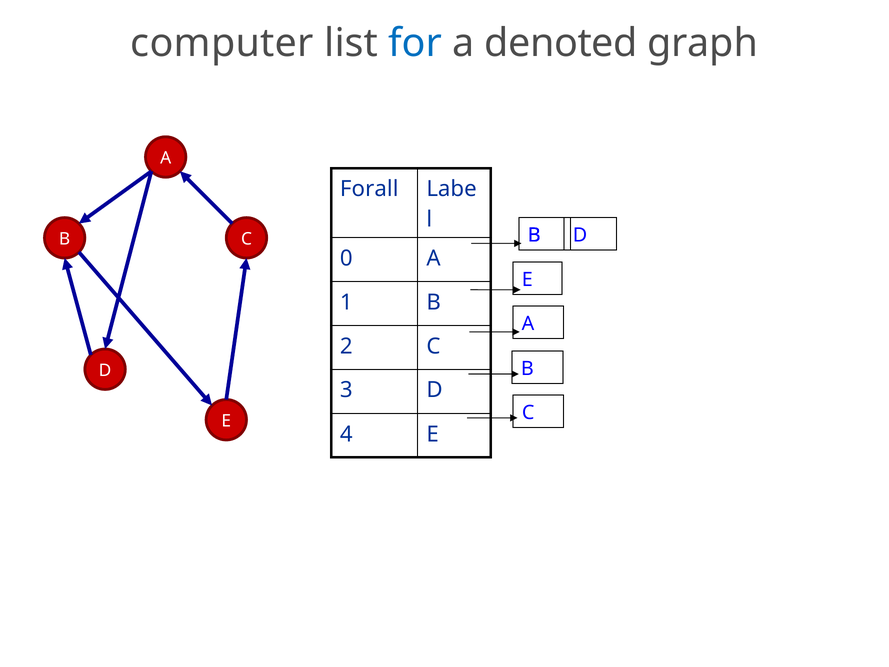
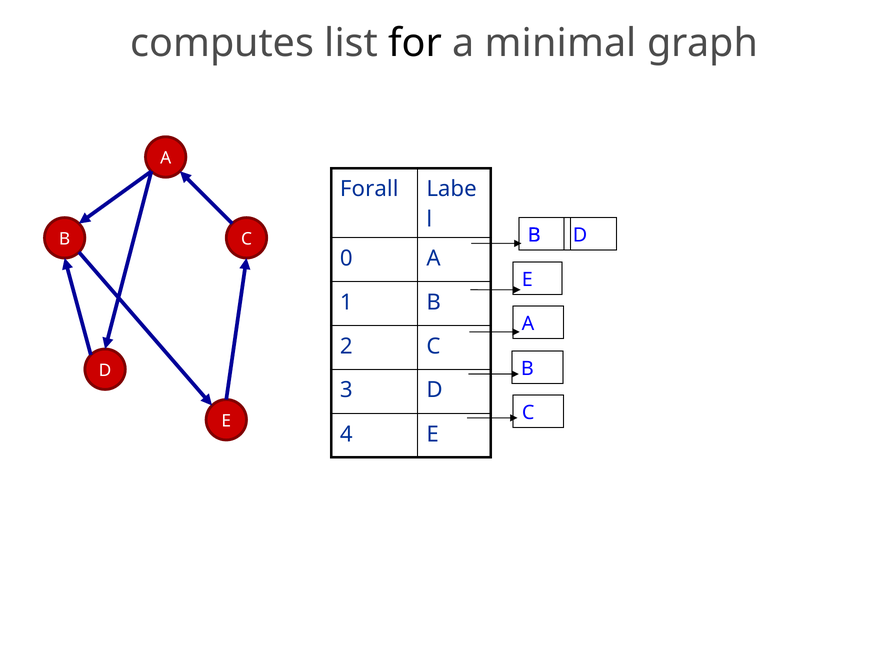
computer: computer -> computes (222, 43)
for colour: blue -> black (415, 43)
denoted: denoted -> minimal (561, 43)
